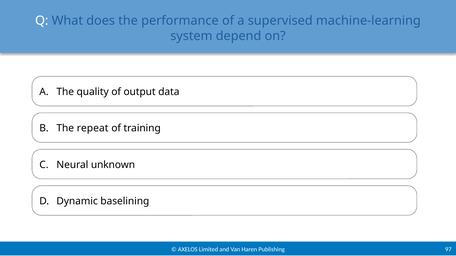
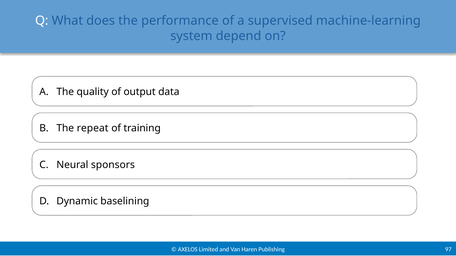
unknown: unknown -> sponsors (113, 165)
